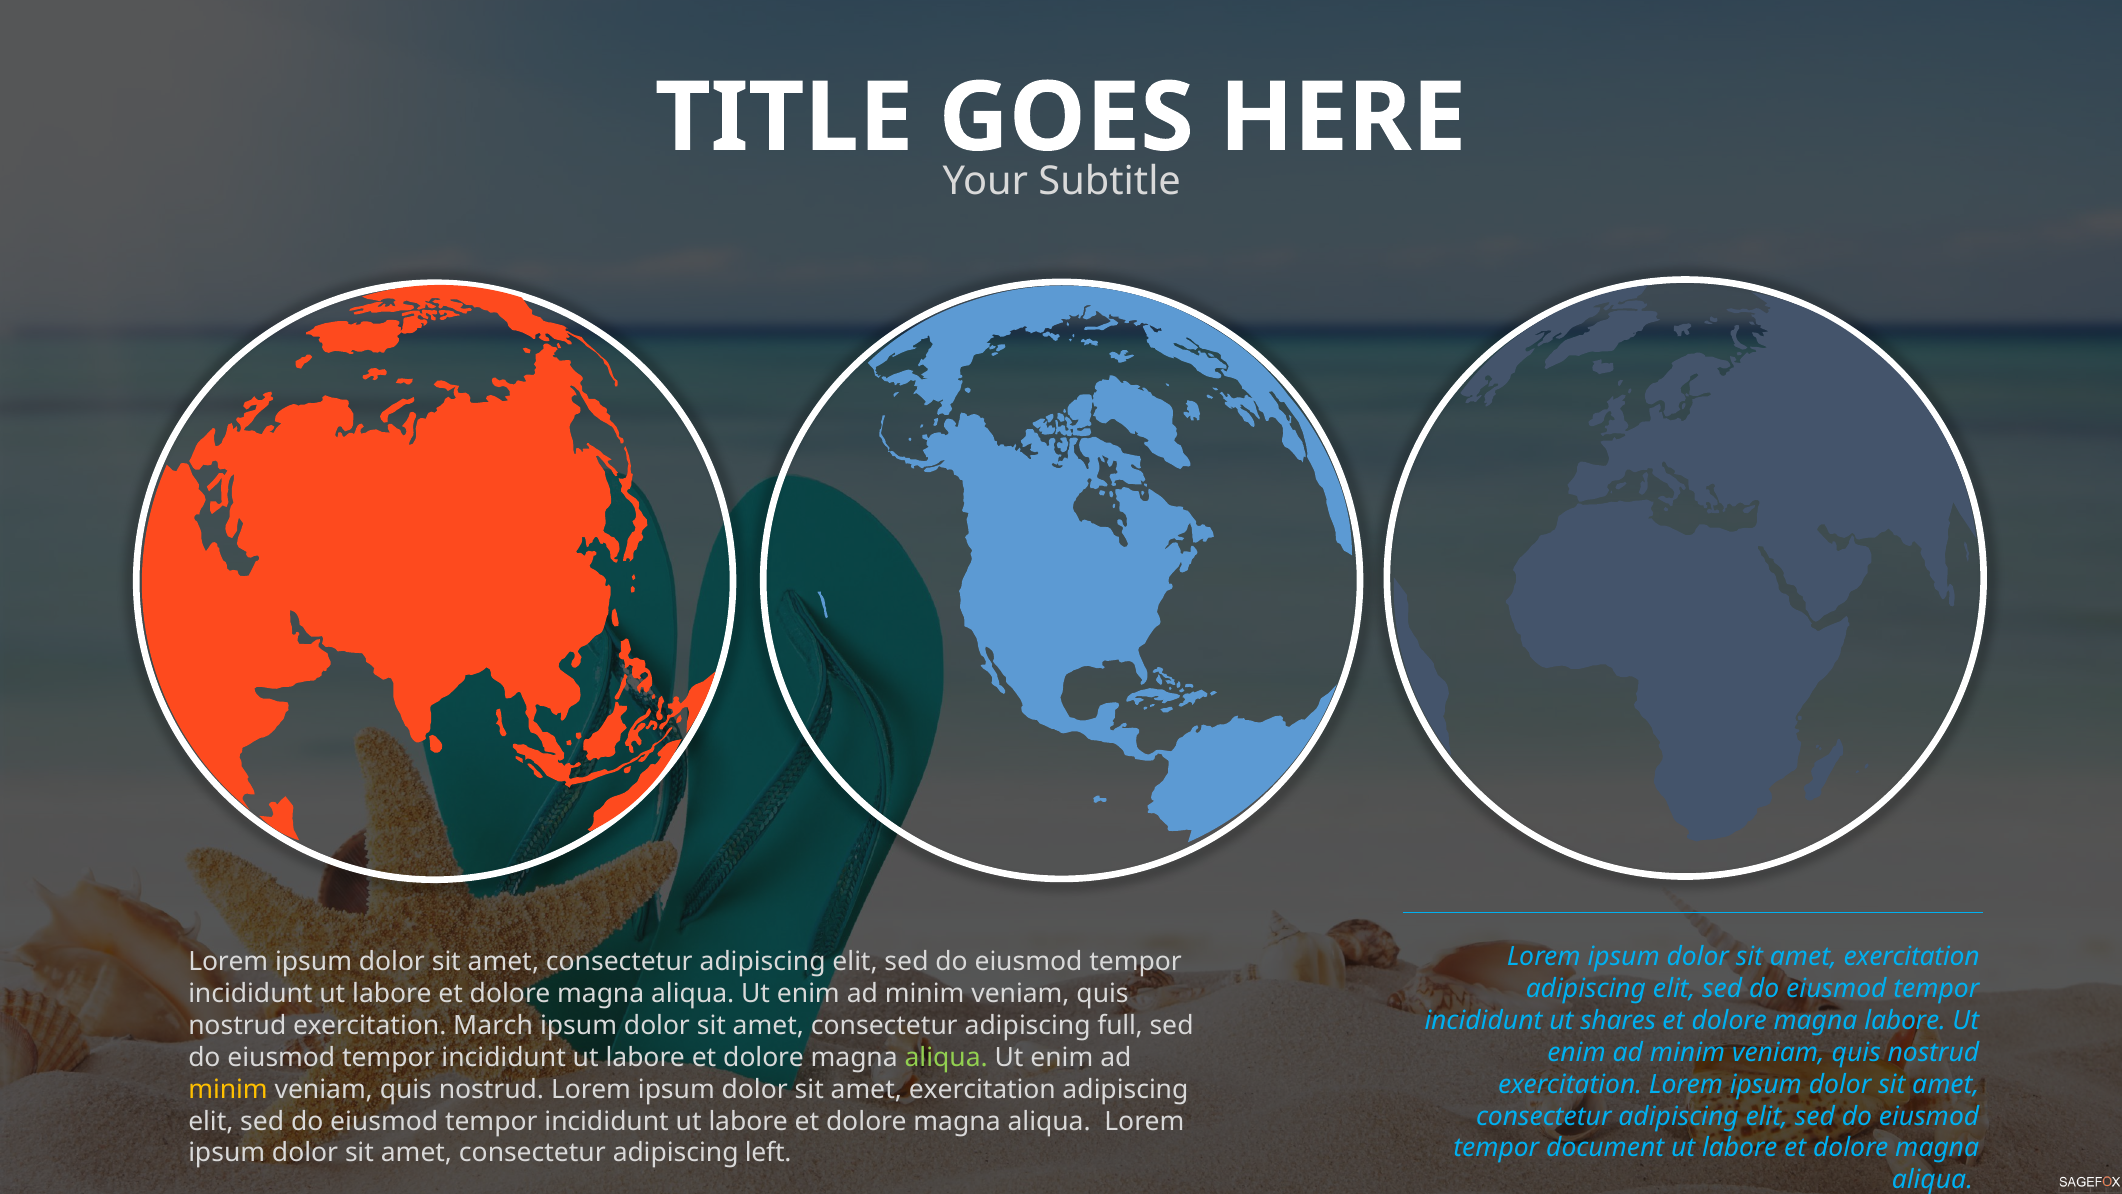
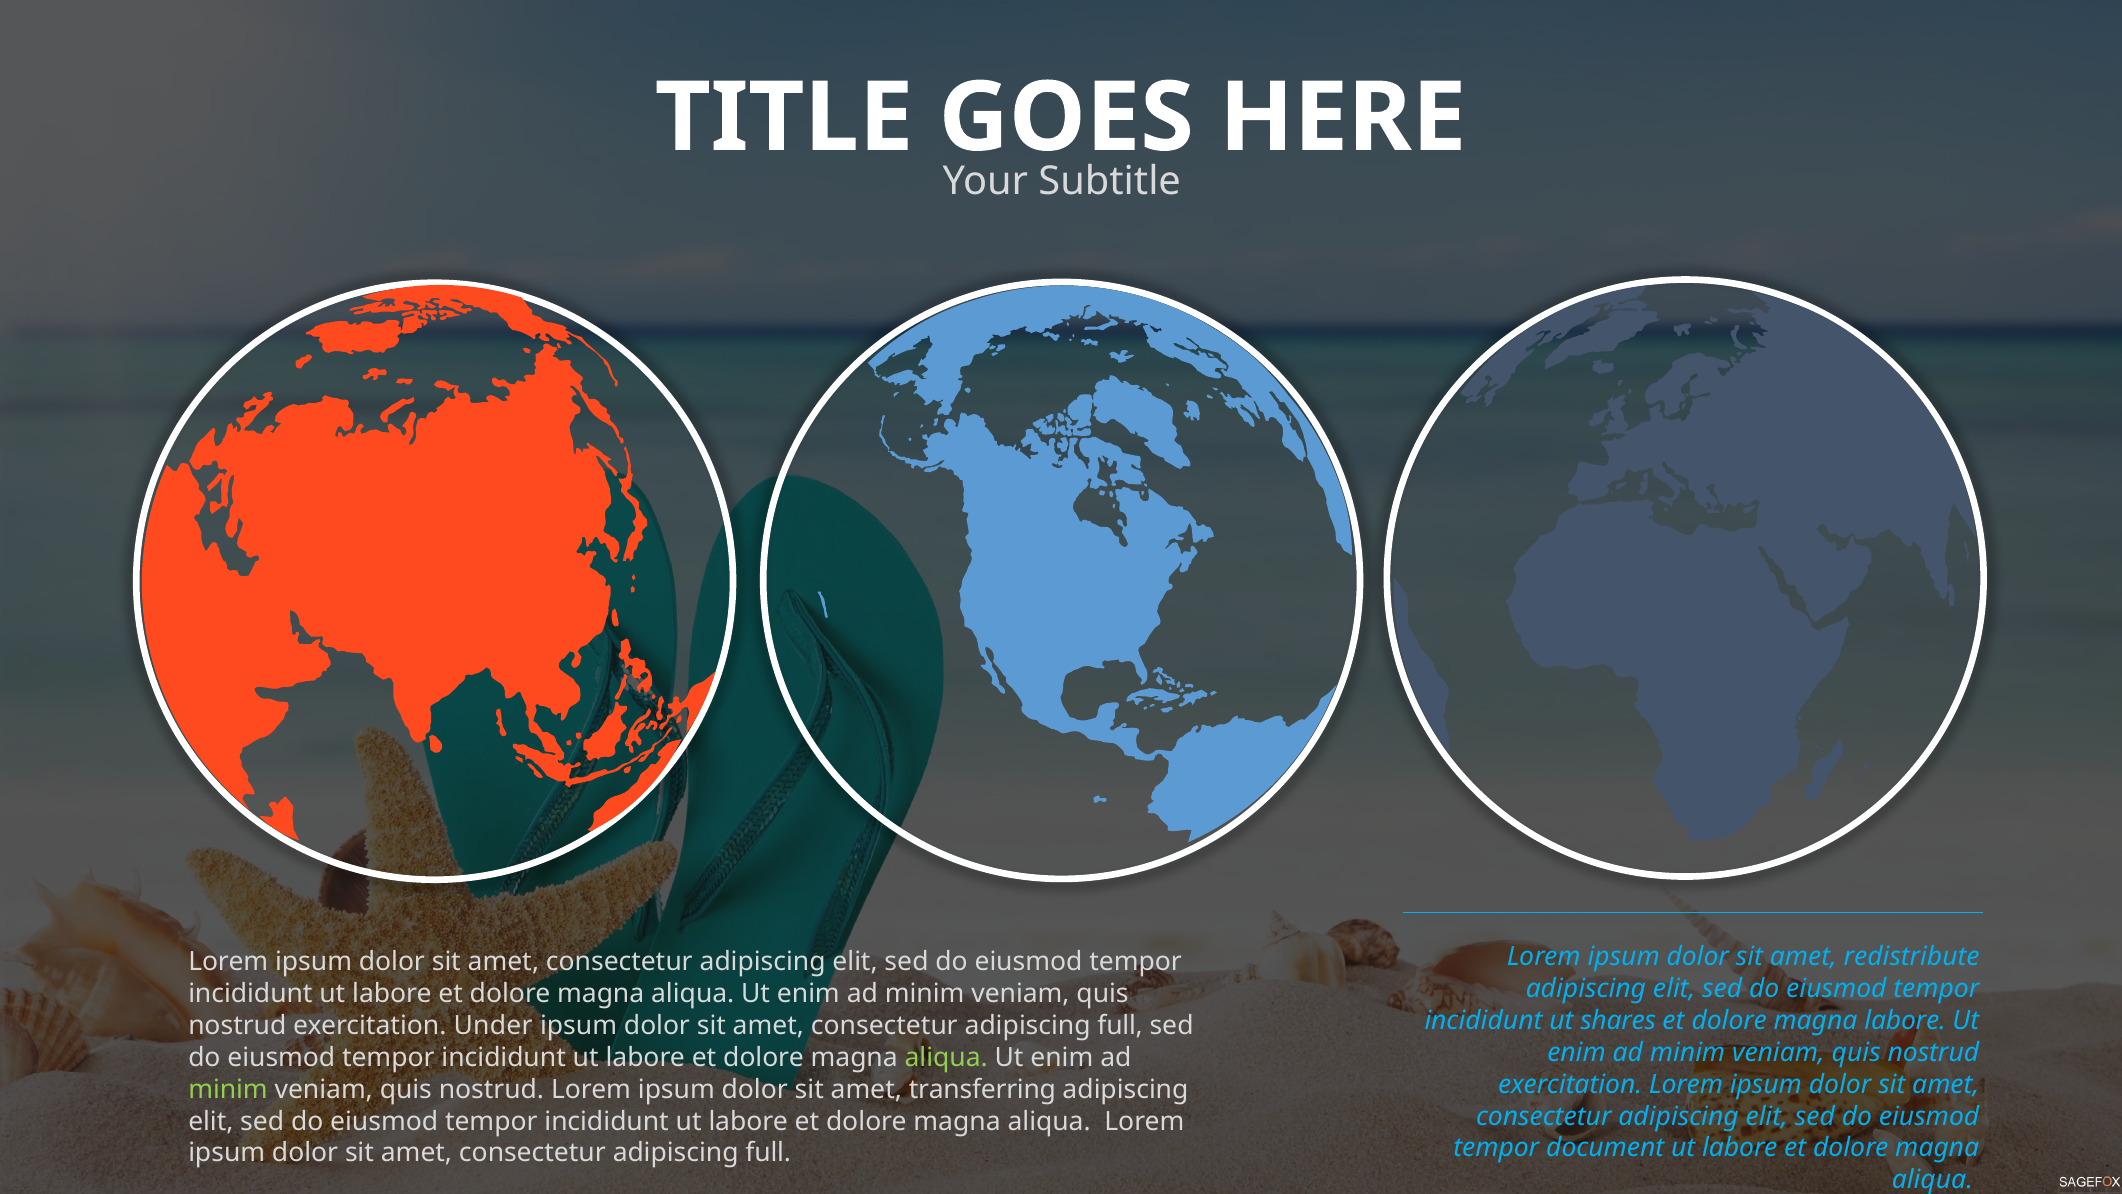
exercitation: exercitation -> redistribute (1912, 957)
March: March -> Under (493, 1025)
minim colour: yellow -> light green (228, 1089)
exercitation: exercitation -> transferring (982, 1089)
left: left -> full (768, 1153)
